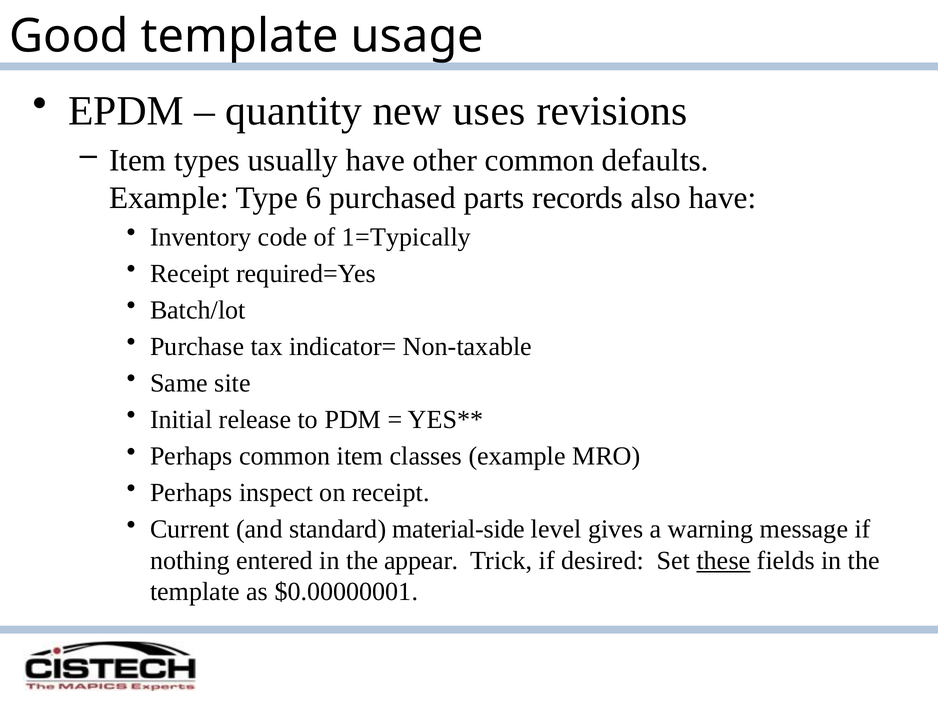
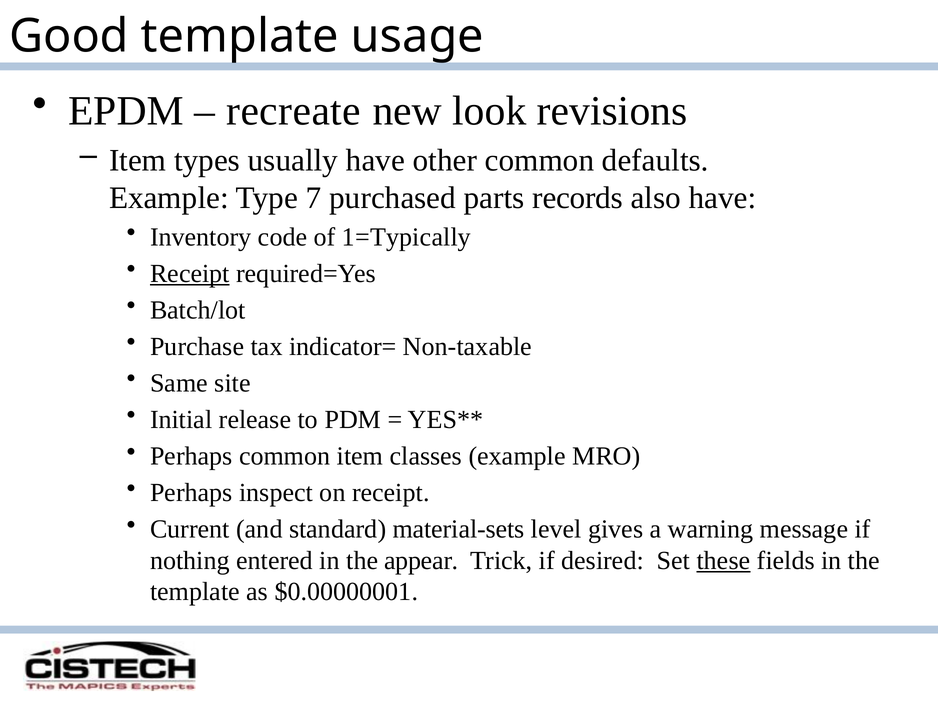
quantity: quantity -> recreate (294, 111)
uses: uses -> look (489, 111)
6: 6 -> 7 (314, 198)
Receipt underline: none -> present (190, 273)
material-side: material-side -> material-sets (459, 529)
